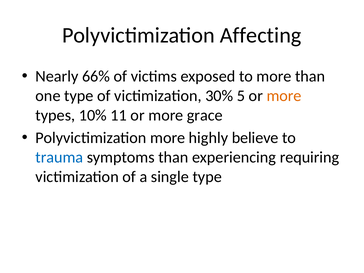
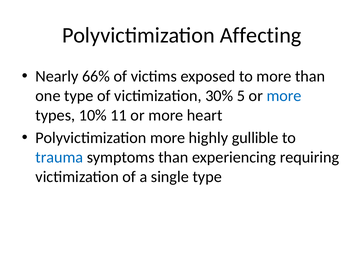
more colour: orange -> blue (284, 96)
grace: grace -> heart (205, 115)
believe: believe -> gullible (255, 138)
